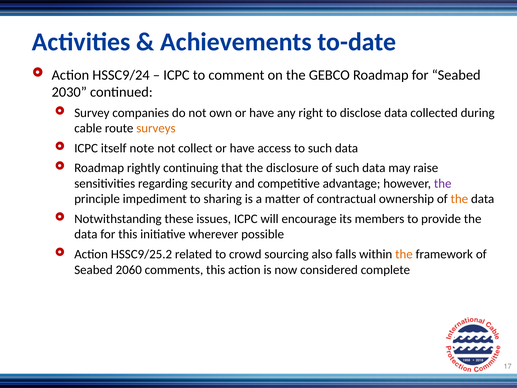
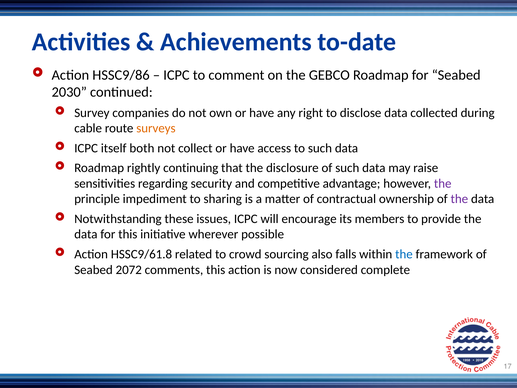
HSSC9/24: HSSC9/24 -> HSSC9/86 (121, 75)
note: note -> both (142, 148)
the colour: orange -> purple (459, 199)
HSSC9/25.2: HSSC9/25.2 -> HSSC9/61.8 (141, 254)
the colour: orange -> blue (404, 254)
2060: 2060 -> 2072 (129, 270)
